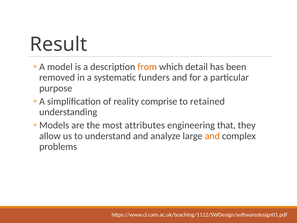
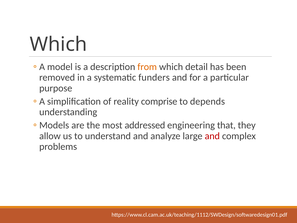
Result: Result -> Which (58, 44)
retained: retained -> depends (207, 101)
attributes: attributes -> addressed (145, 125)
and colour: orange -> red (212, 136)
